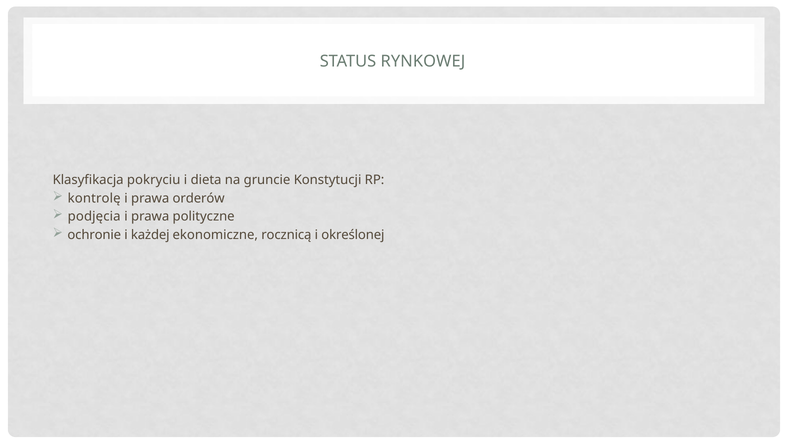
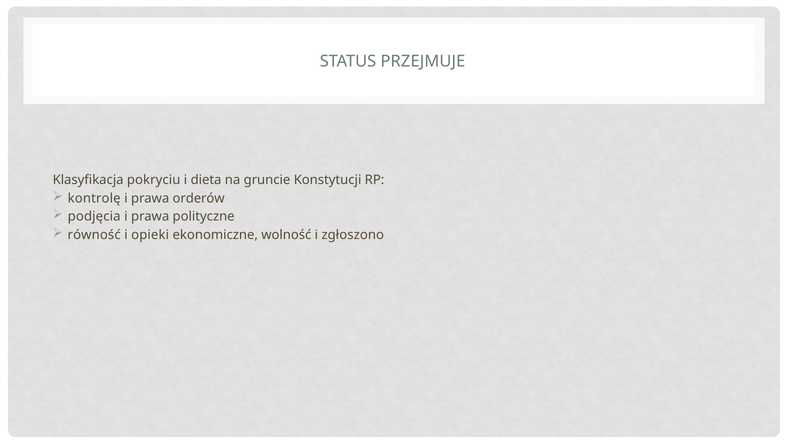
RYNKOWEJ: RYNKOWEJ -> PRZEJMUJE (423, 61)
ochronie: ochronie -> równość (94, 235)
każdej: każdej -> opieki (150, 235)
rocznicą: rocznicą -> wolność (286, 235)
określonej: określonej -> zgłoszono (353, 235)
